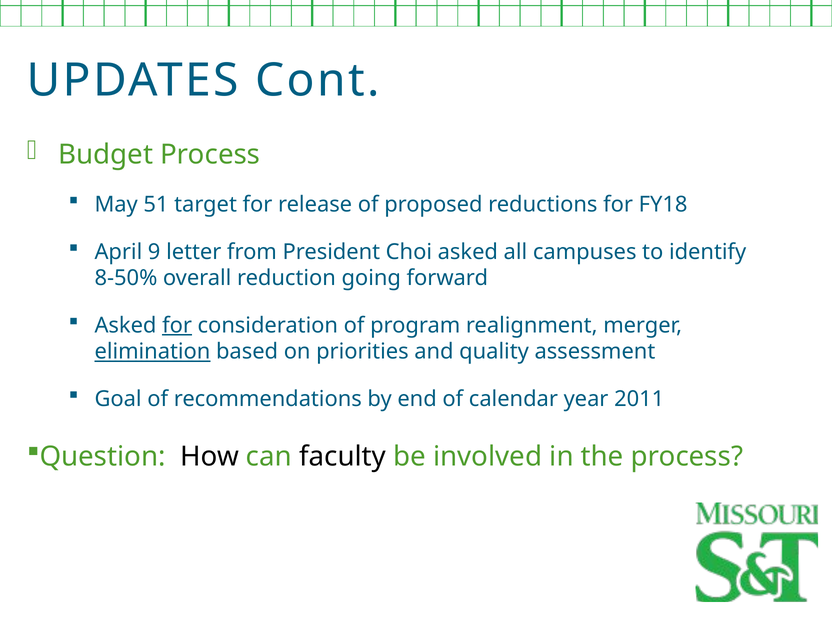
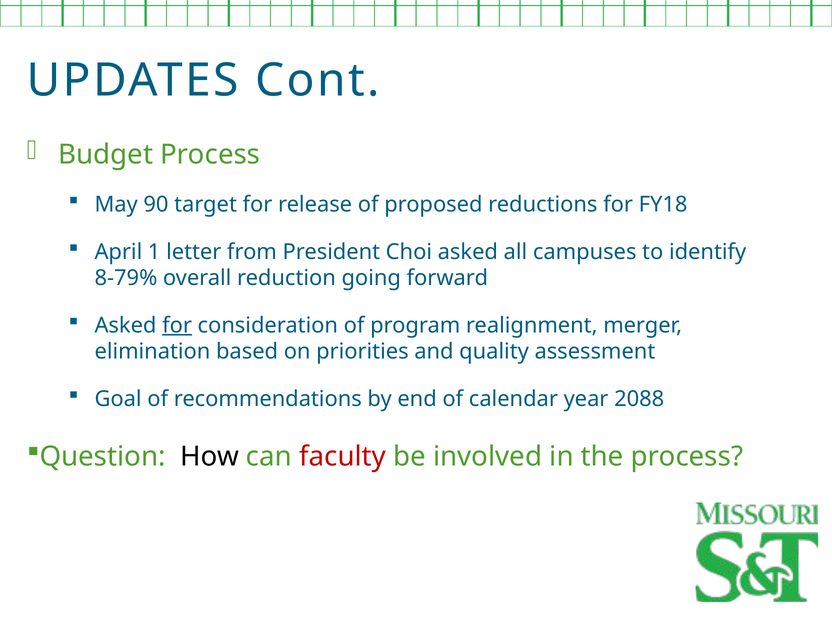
51: 51 -> 90 (156, 205)
9: 9 -> 1 (154, 252)
8-50%: 8-50% -> 8-79% (126, 278)
elimination underline: present -> none (152, 352)
2011: 2011 -> 2088 (639, 399)
faculty colour: black -> red (343, 457)
